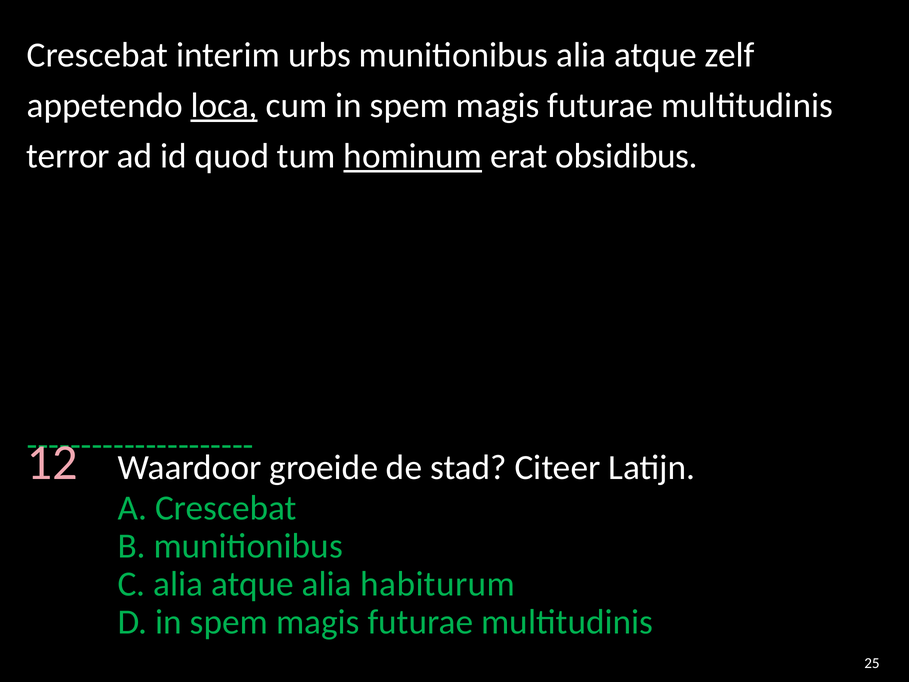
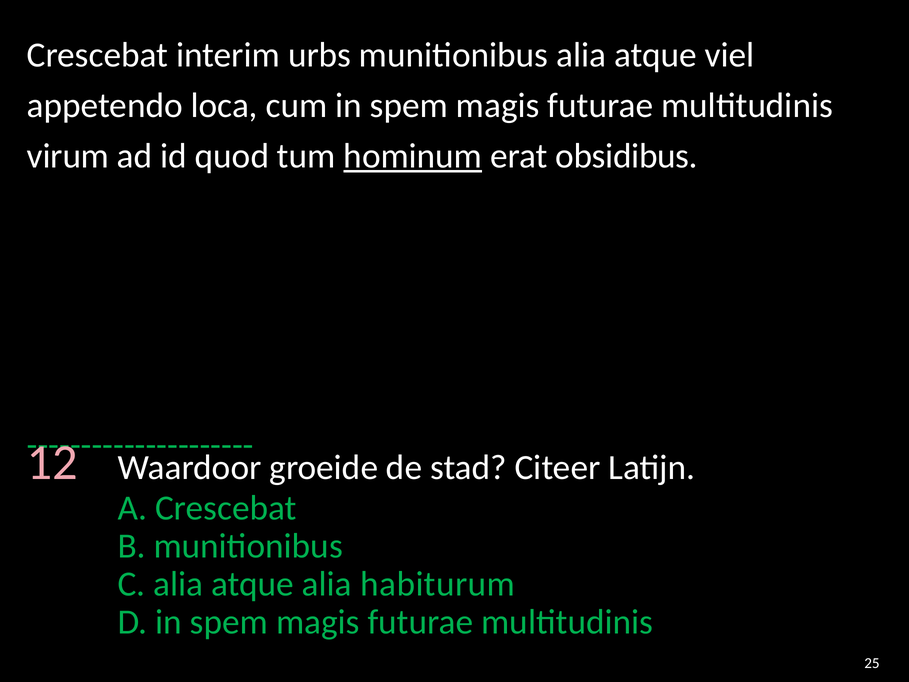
zelf: zelf -> viel (730, 55)
loca underline: present -> none (224, 105)
terror: terror -> virum (68, 156)
